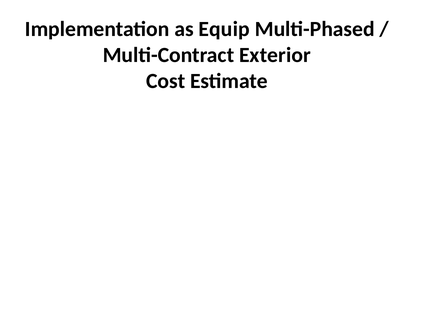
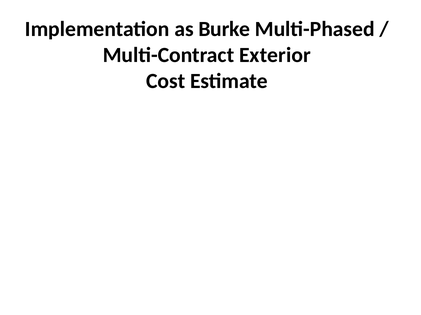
Equip: Equip -> Burke (224, 29)
